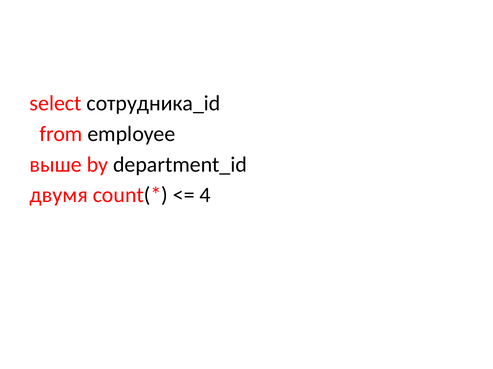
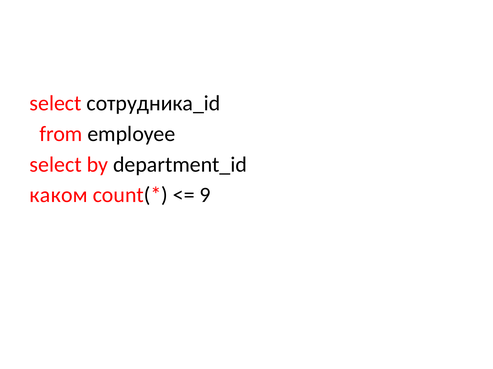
выше: выше -> select (56, 165)
двумя: двумя -> каком (59, 195)
4: 4 -> 9 (205, 195)
